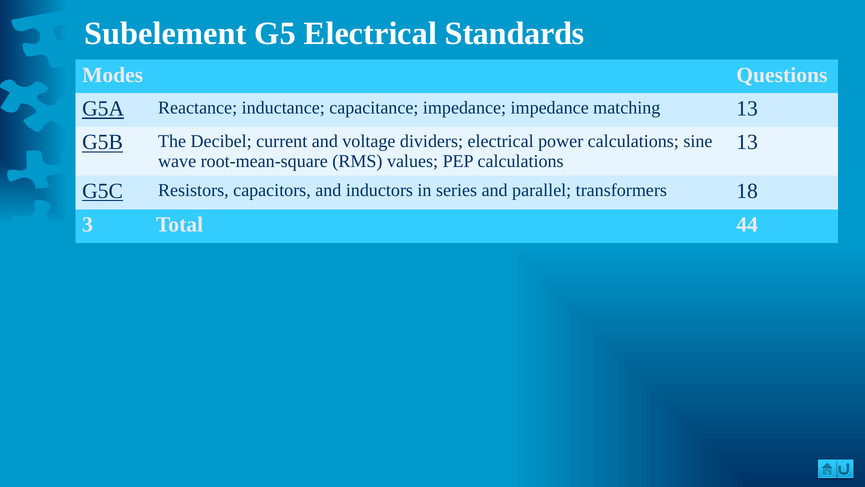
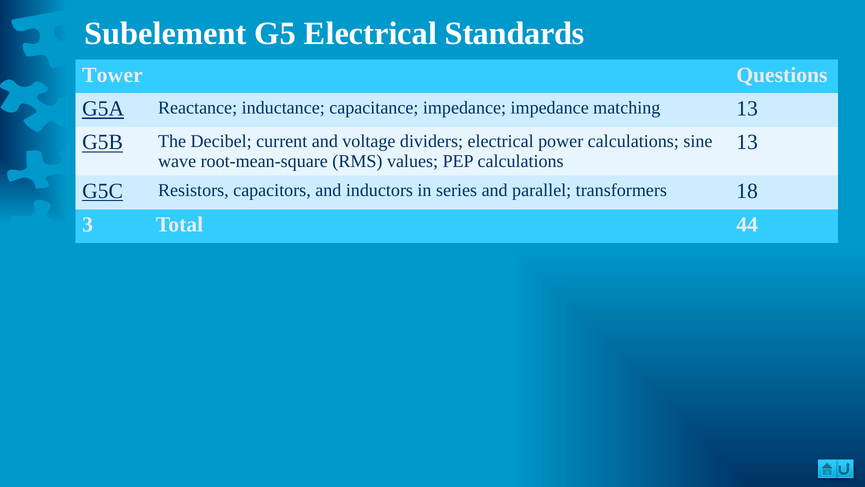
Modes: Modes -> Tower (112, 75)
